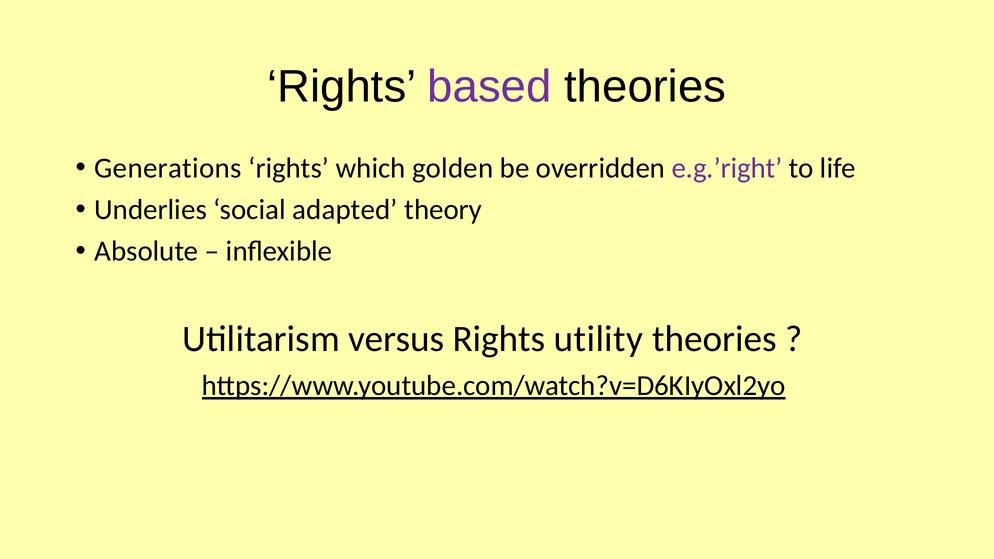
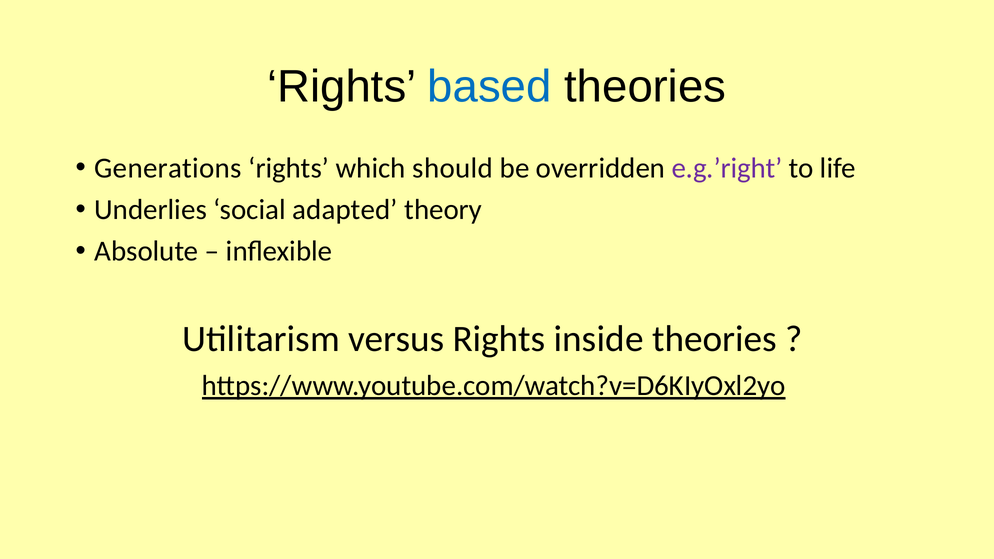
based colour: purple -> blue (489, 87)
golden: golden -> should (453, 168)
utility: utility -> inside (599, 339)
